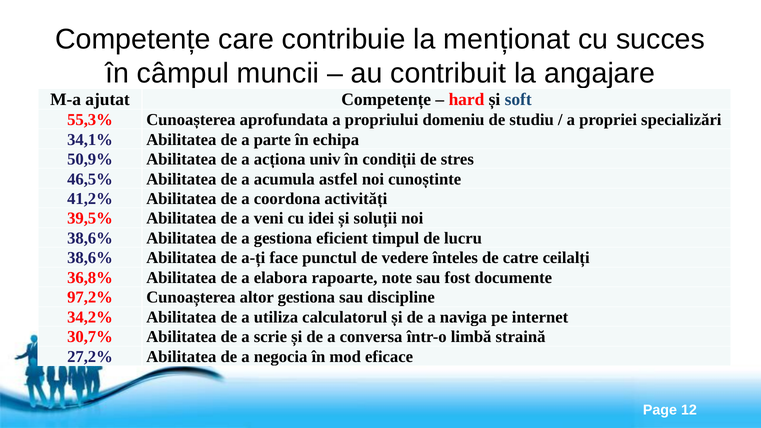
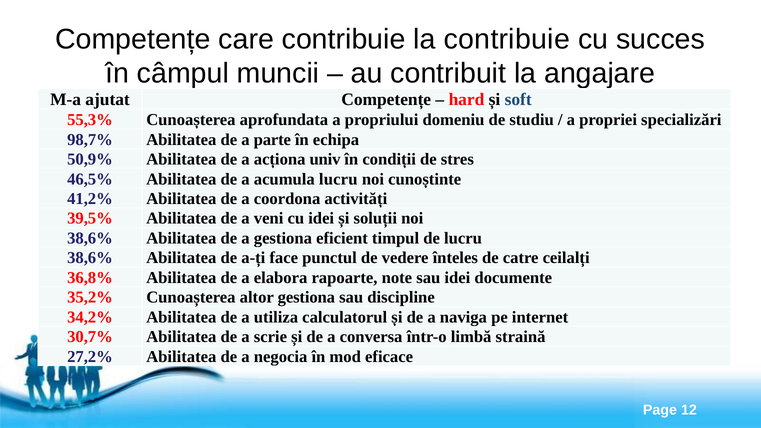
la menționat: menționat -> contribuie (507, 39)
34,1%: 34,1% -> 98,7% (90, 140)
acumula astfel: astfel -> lucru (338, 179)
sau fost: fost -> idei (457, 278)
97,2%: 97,2% -> 35,2% (90, 298)
